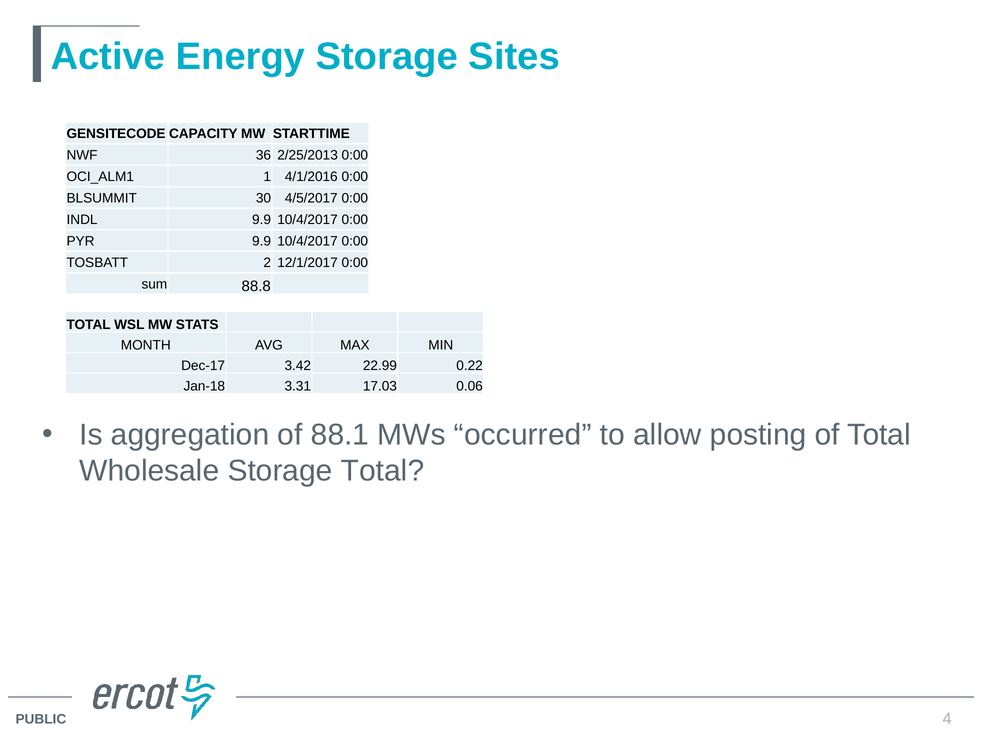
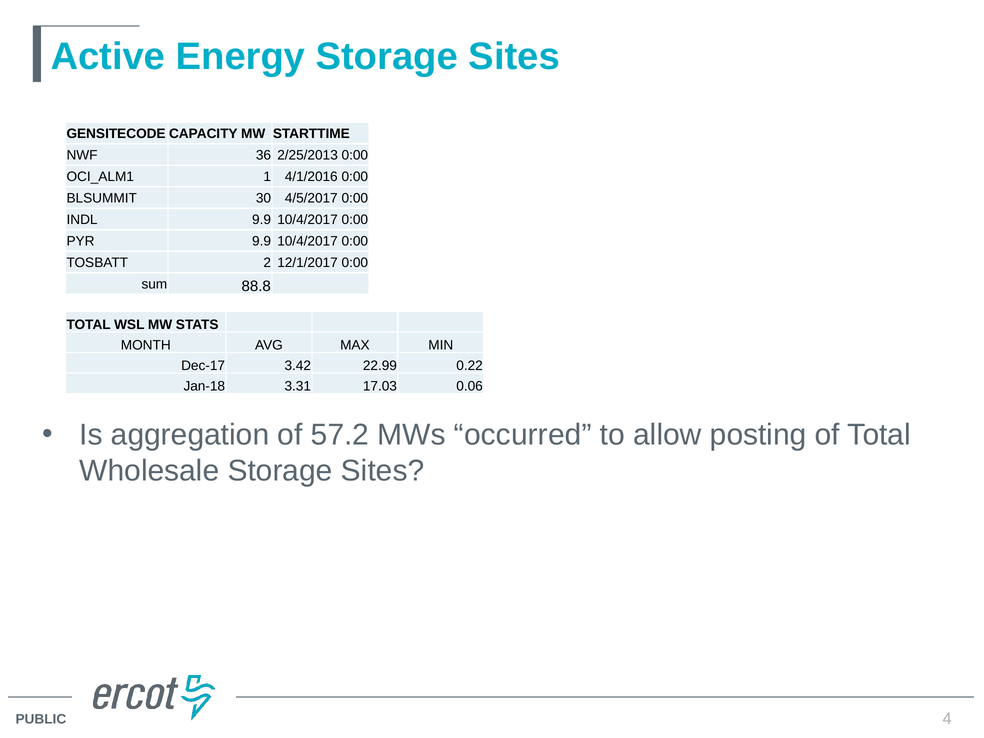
88.1: 88.1 -> 57.2 (340, 435)
Wholesale Storage Total: Total -> Sites (383, 471)
